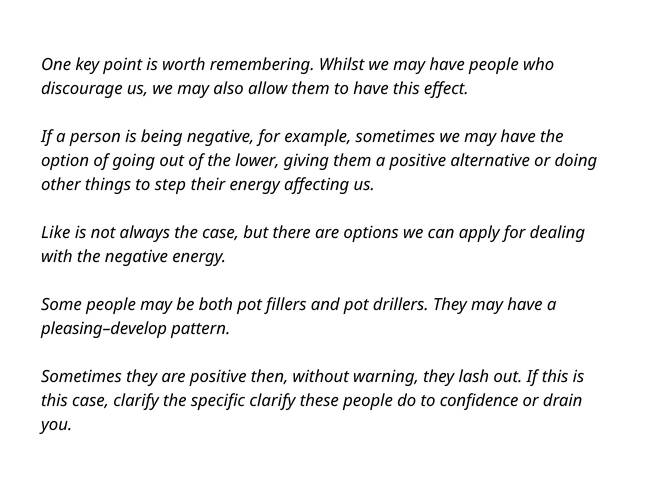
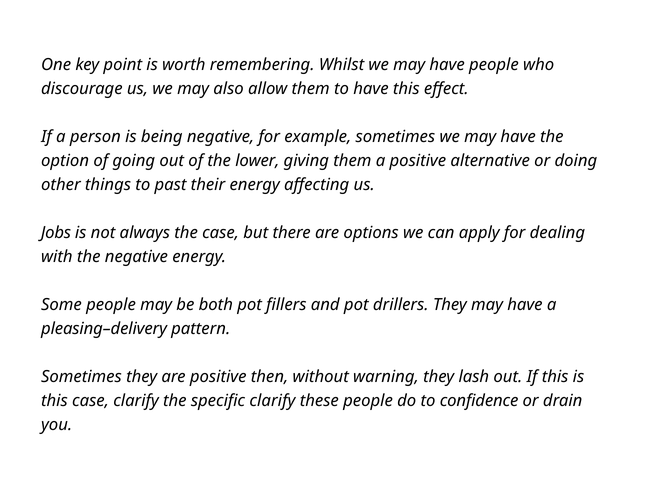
step: step -> past (171, 185)
Like: Like -> Jobs (56, 233)
pleasing–develop: pleasing–develop -> pleasing–delivery (104, 329)
